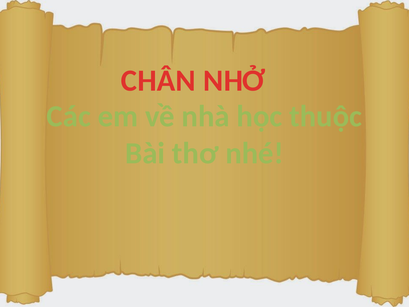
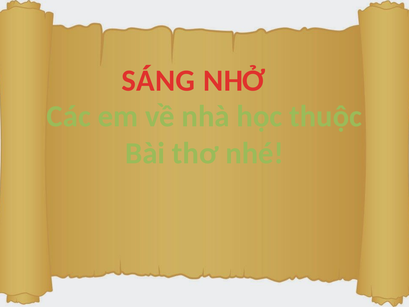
CHÂN: CHÂN -> SÁNG (158, 81)
